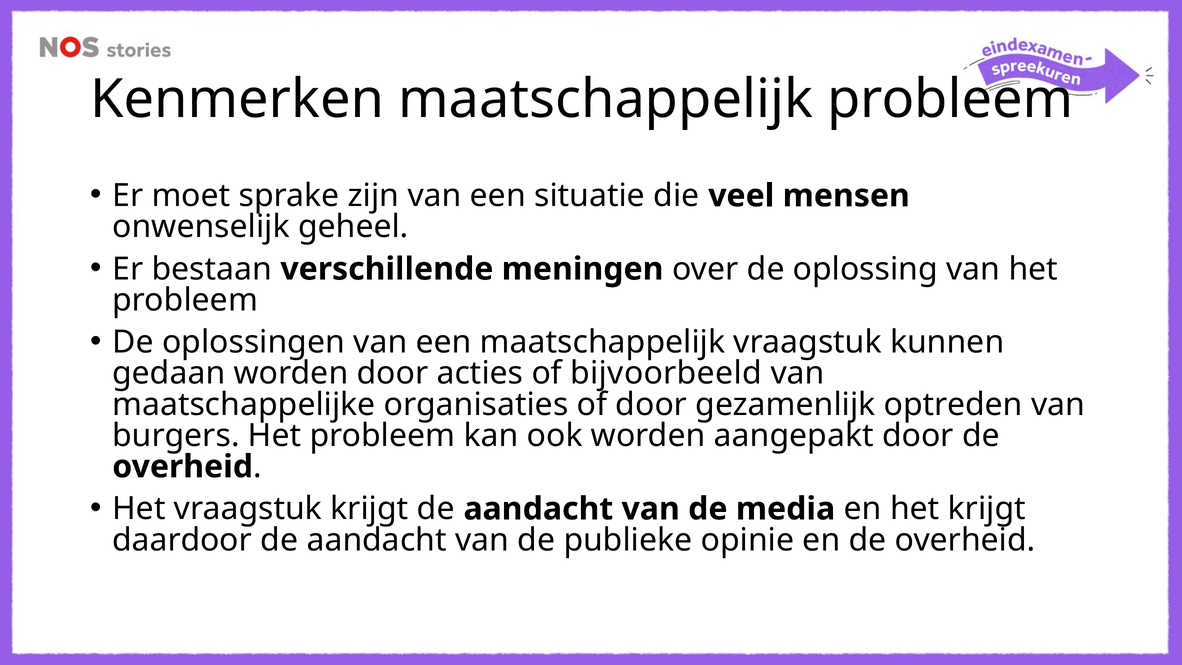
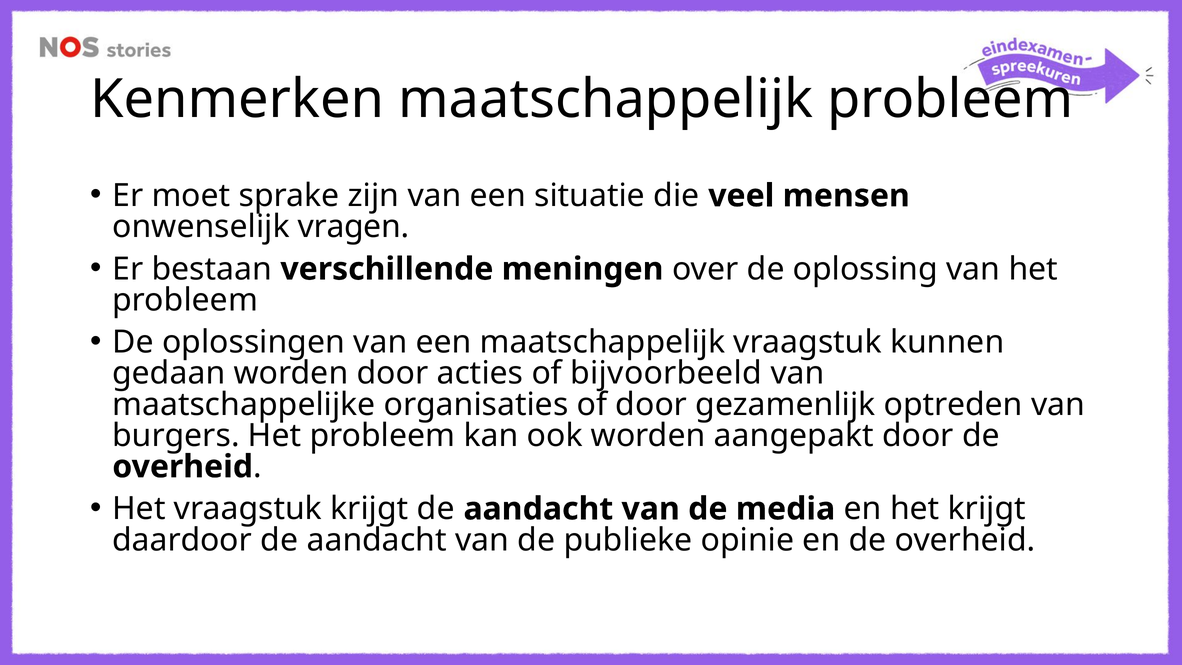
geheel: geheel -> vragen (353, 227)
